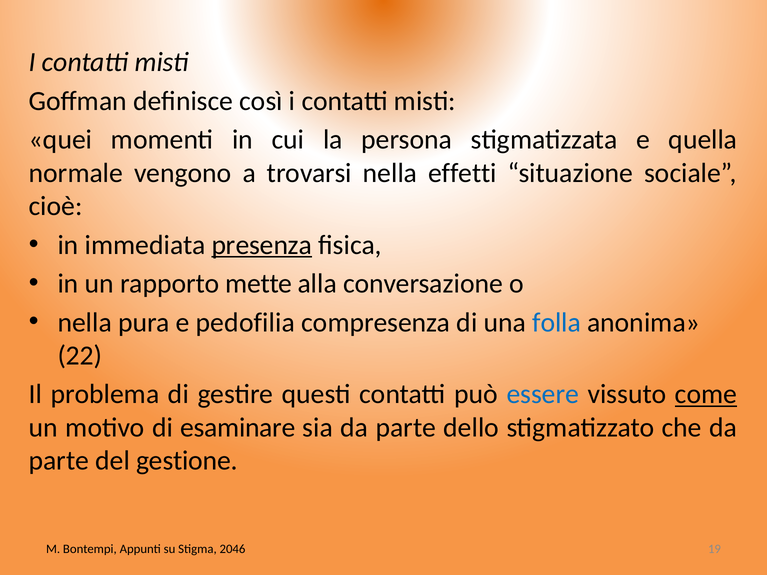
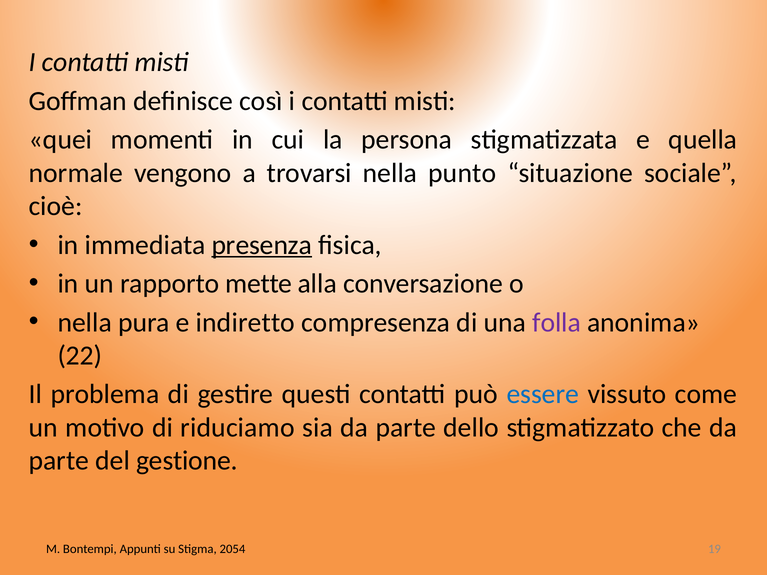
effetti: effetti -> punto (462, 173)
pedofilia: pedofilia -> indiretto (245, 323)
folla colour: blue -> purple (557, 323)
come underline: present -> none (706, 394)
esaminare: esaminare -> riduciamo (238, 428)
2046: 2046 -> 2054 (232, 549)
